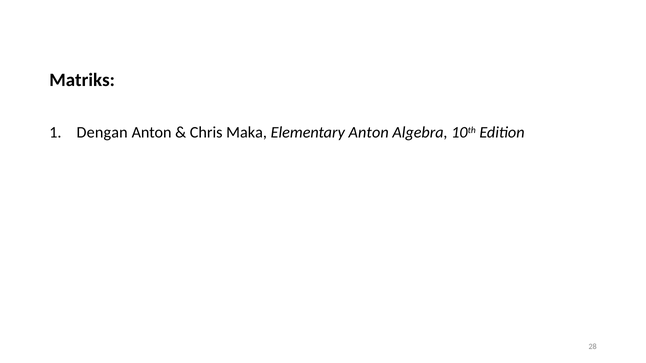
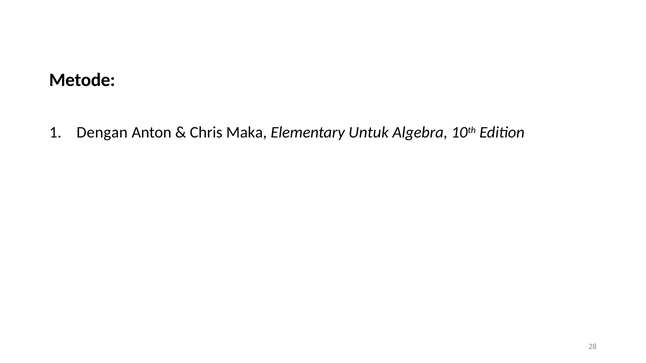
Matriks: Matriks -> Metode (82, 80)
Elementary Anton: Anton -> Untuk (369, 133)
